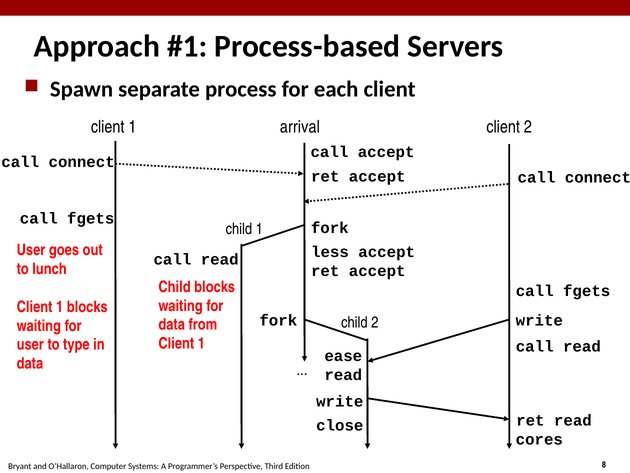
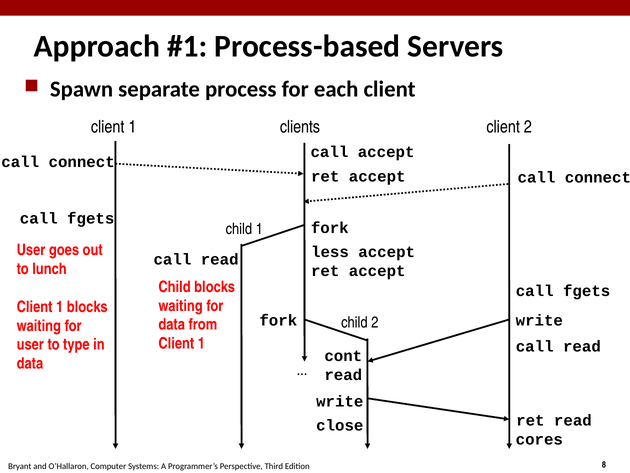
arrival: arrival -> clients (300, 127)
ease: ease -> cont (343, 356)
